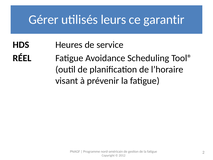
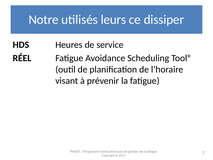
Gérer: Gérer -> Notre (44, 20)
garantir: garantir -> dissiper (164, 20)
